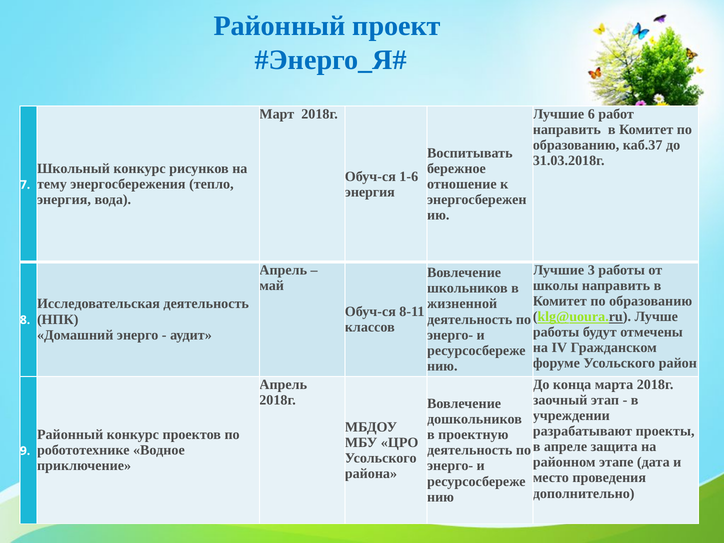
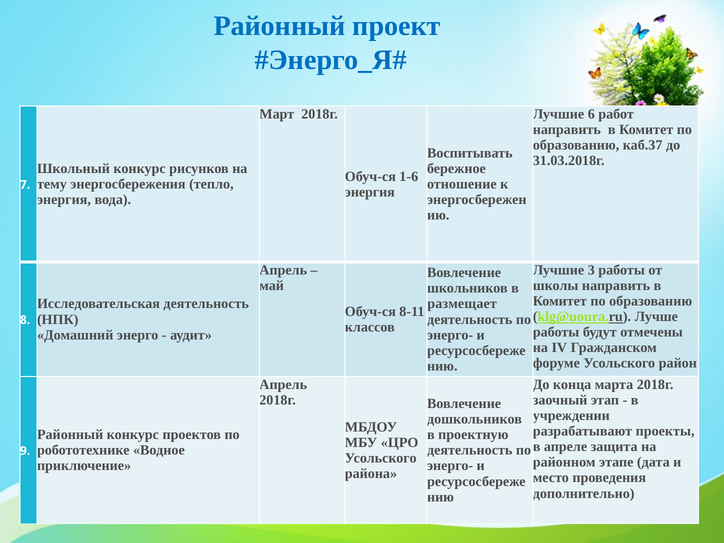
жизненной: жизненной -> размещает (462, 304)
